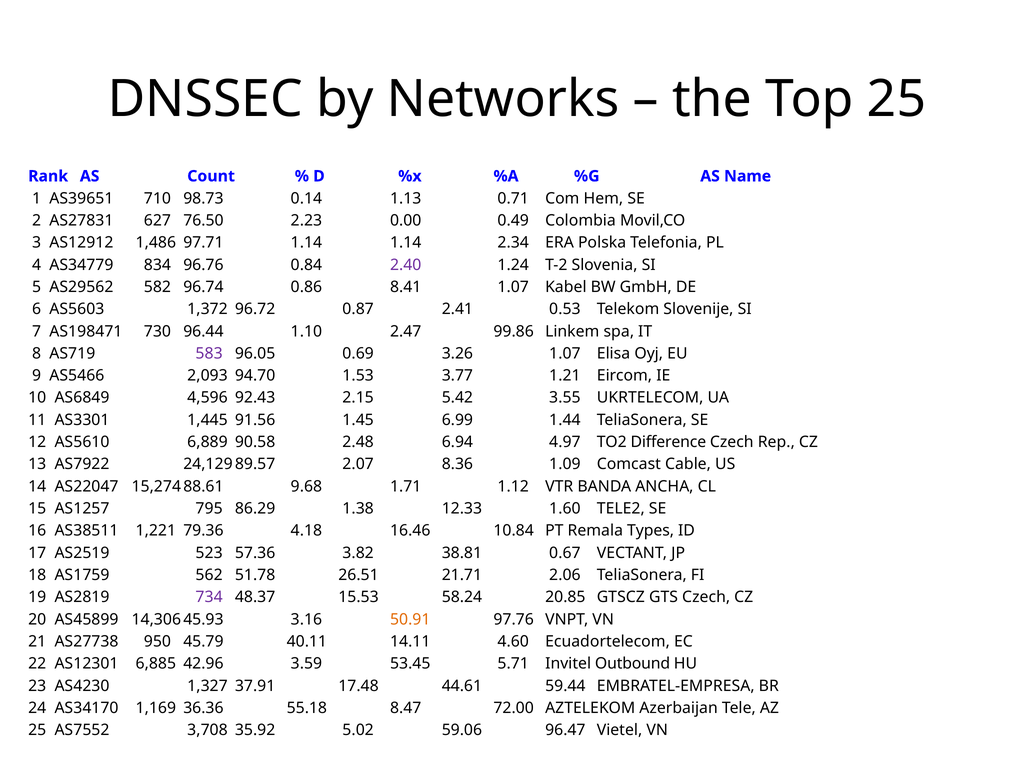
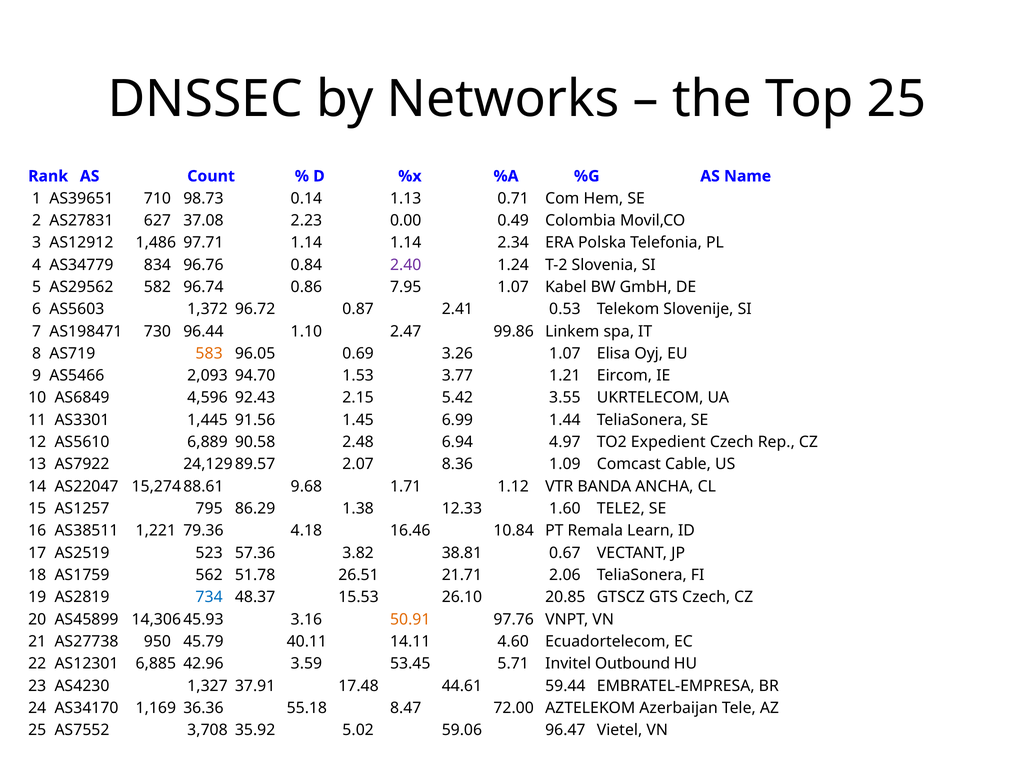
76.50: 76.50 -> 37.08 (203, 220)
8.41: 8.41 -> 7.95 (406, 287)
583 colour: purple -> orange (209, 353)
Difference: Difference -> Expedient (668, 442)
Types: Types -> Learn (651, 530)
734 colour: purple -> blue (209, 597)
58.24: 58.24 -> 26.10 (462, 597)
